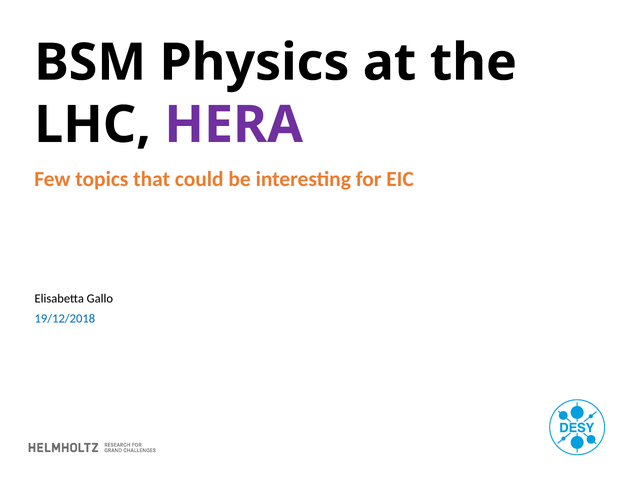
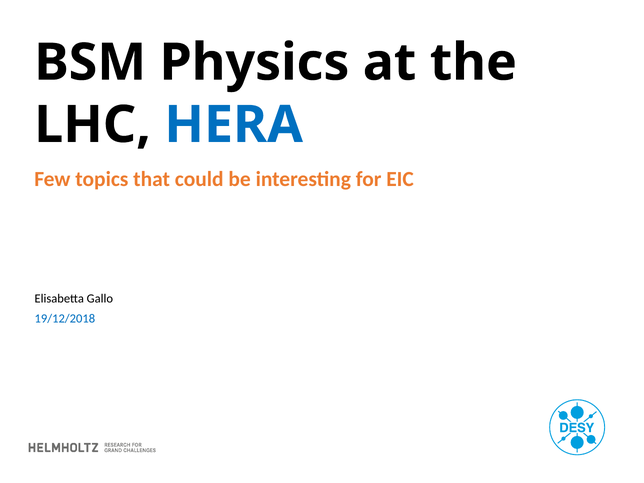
HERA colour: purple -> blue (234, 125)
